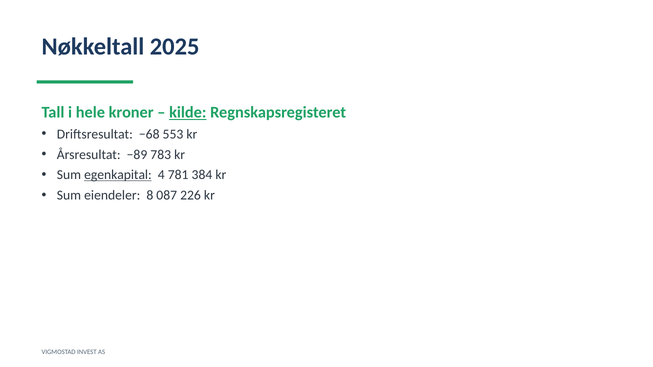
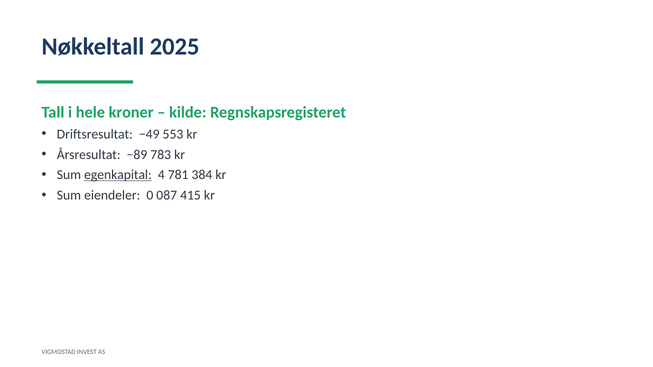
kilde underline: present -> none (188, 112)
−68: −68 -> −49 (149, 134)
8: 8 -> 0 (150, 196)
226: 226 -> 415 (191, 196)
